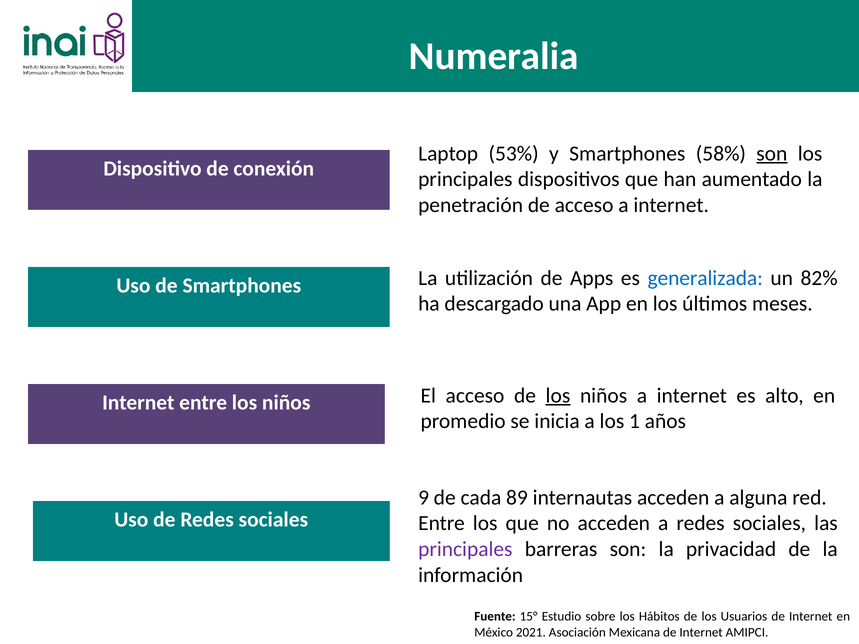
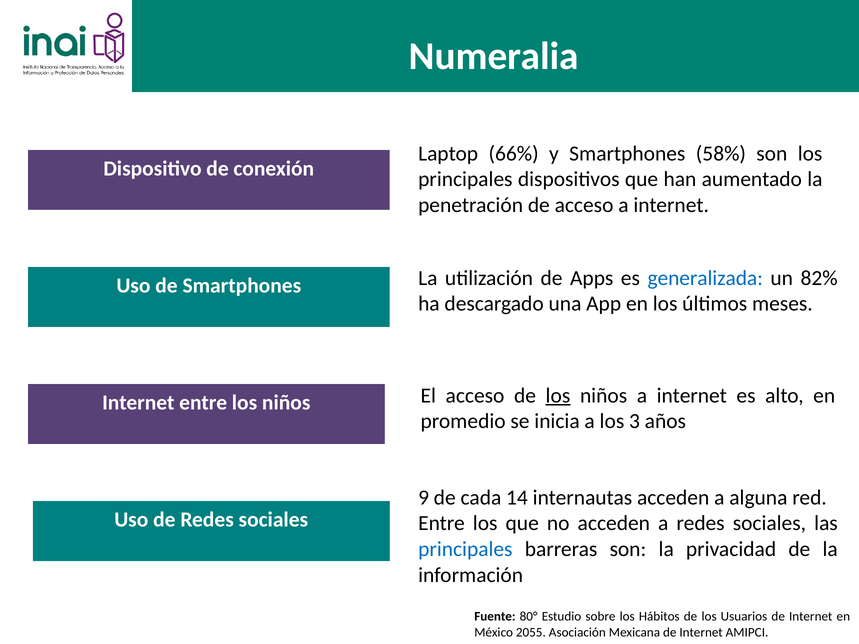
53%: 53% -> 66% (514, 154)
son underline: present -> none (772, 154)
1: 1 -> 3 (634, 421)
89: 89 -> 14 (517, 498)
principales colour: purple -> blue (465, 549)
15°: 15° -> 80° (529, 617)
2021: 2021 -> 2055 (531, 633)
